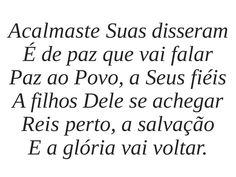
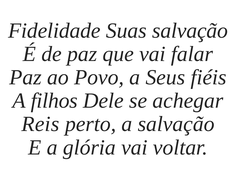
Acalmaste: Acalmaste -> Fidelidade (54, 31)
Suas disseram: disseram -> salvação (190, 31)
